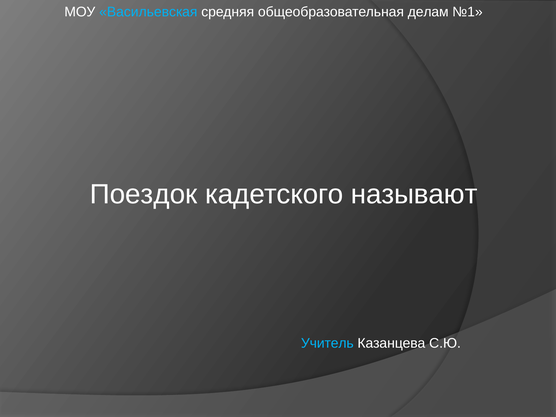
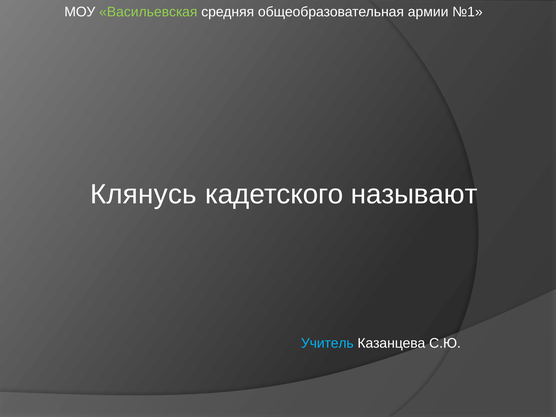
Васильевская colour: light blue -> light green (148, 12)
делам: делам -> армии (428, 12)
Поездок: Поездок -> Клянусь (143, 194)
